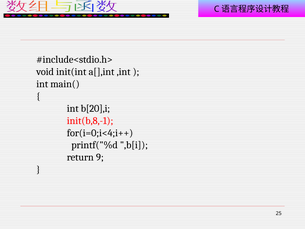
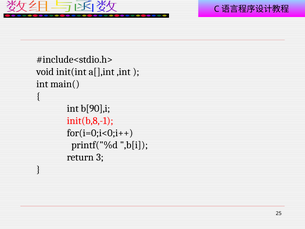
b[20],i: b[20],i -> b[90],i (95, 108)
for(i=0;i<4;i++: for(i=0;i<4;i++ -> for(i=0;i<0;i++ (100, 133)
9: 9 -> 3 (100, 157)
